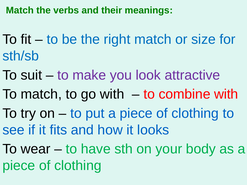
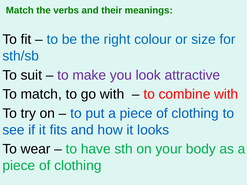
right match: match -> colour (153, 40)
